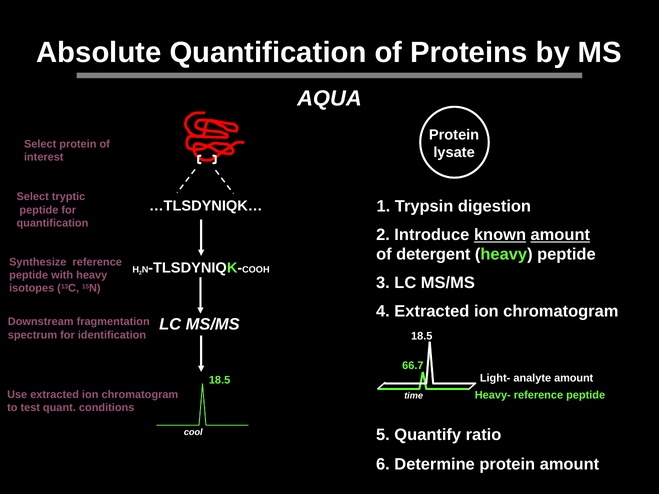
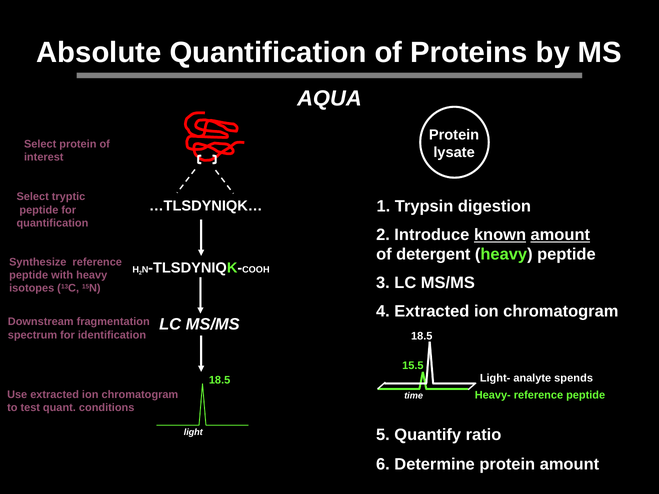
66.7: 66.7 -> 15.5 (413, 366)
analyte amount: amount -> spends (574, 378)
cool: cool -> light (193, 432)
